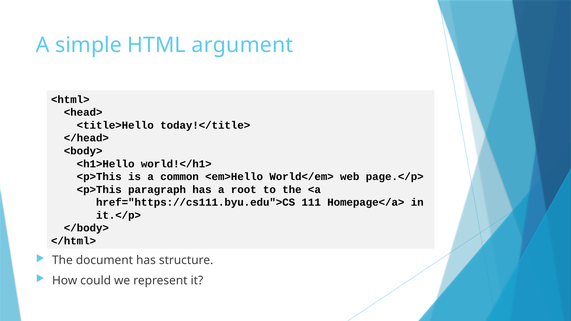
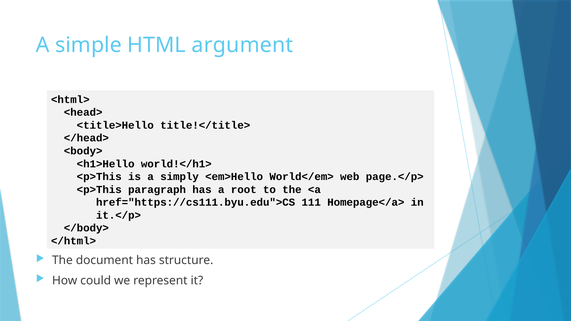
today!</title>: today!</title> -> title!</title> (205, 125)
common: common -> simply (180, 177)
